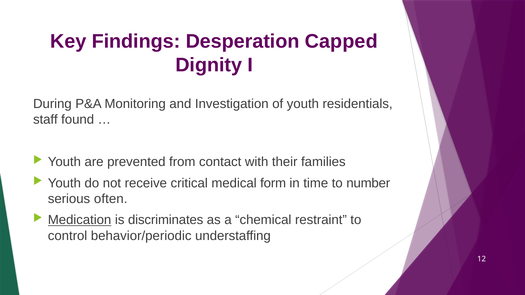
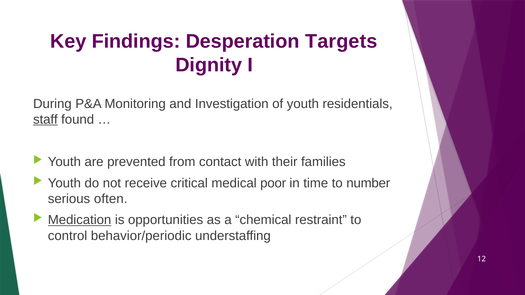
Capped: Capped -> Targets (341, 41)
staff underline: none -> present (45, 120)
form: form -> poor (273, 183)
discriminates: discriminates -> opportunities (166, 220)
